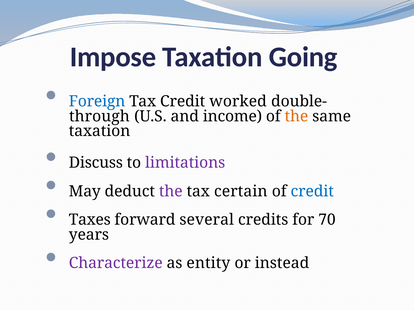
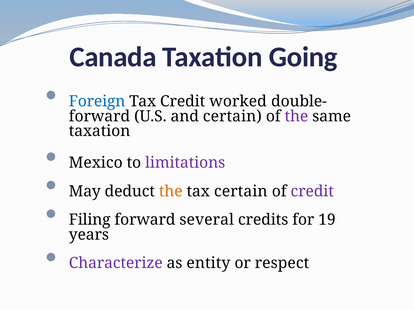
Impose: Impose -> Canada (113, 57)
through: through -> forward (99, 116)
and income: income -> certain (232, 116)
the colour: orange -> purple (296, 116)
Discuss: Discuss -> Mexico (96, 163)
the colour: purple -> orange (171, 192)
credit colour: blue -> purple (312, 192)
Taxes: Taxes -> Filing (90, 220)
70: 70 -> 19 (327, 220)
instead: instead -> respect (282, 263)
